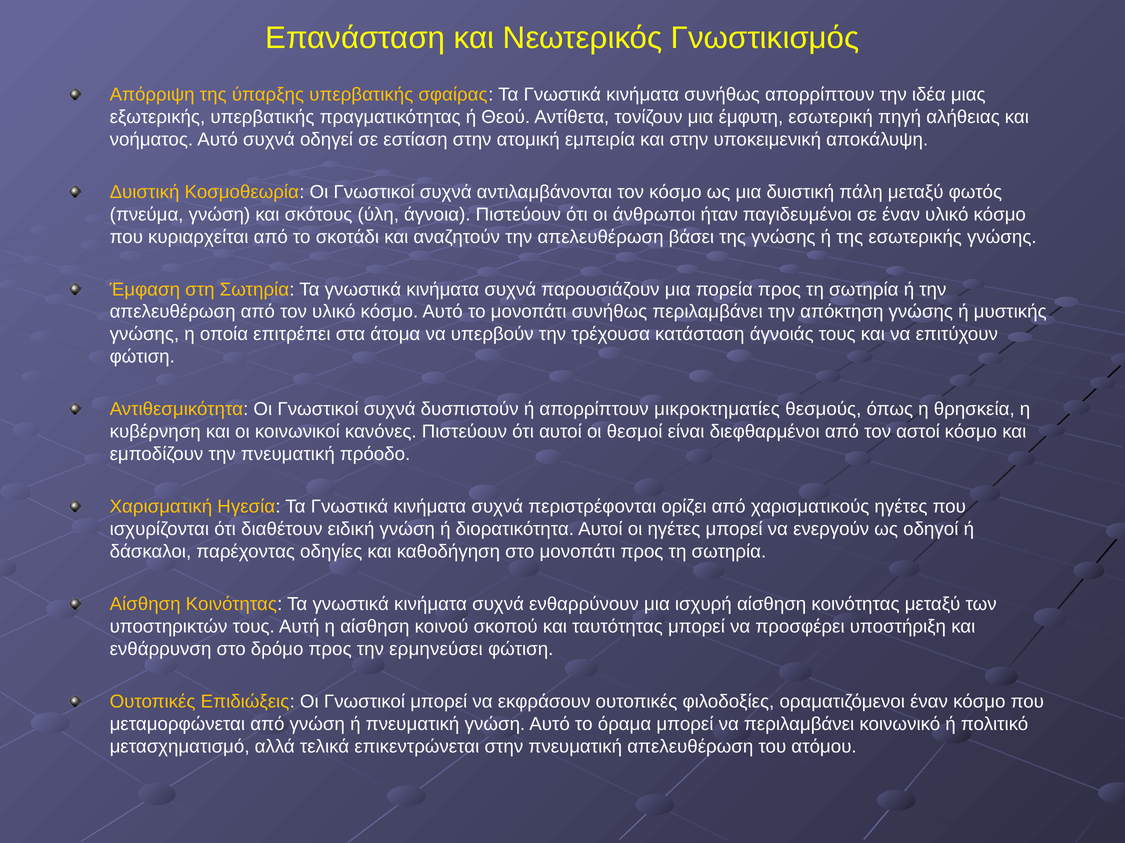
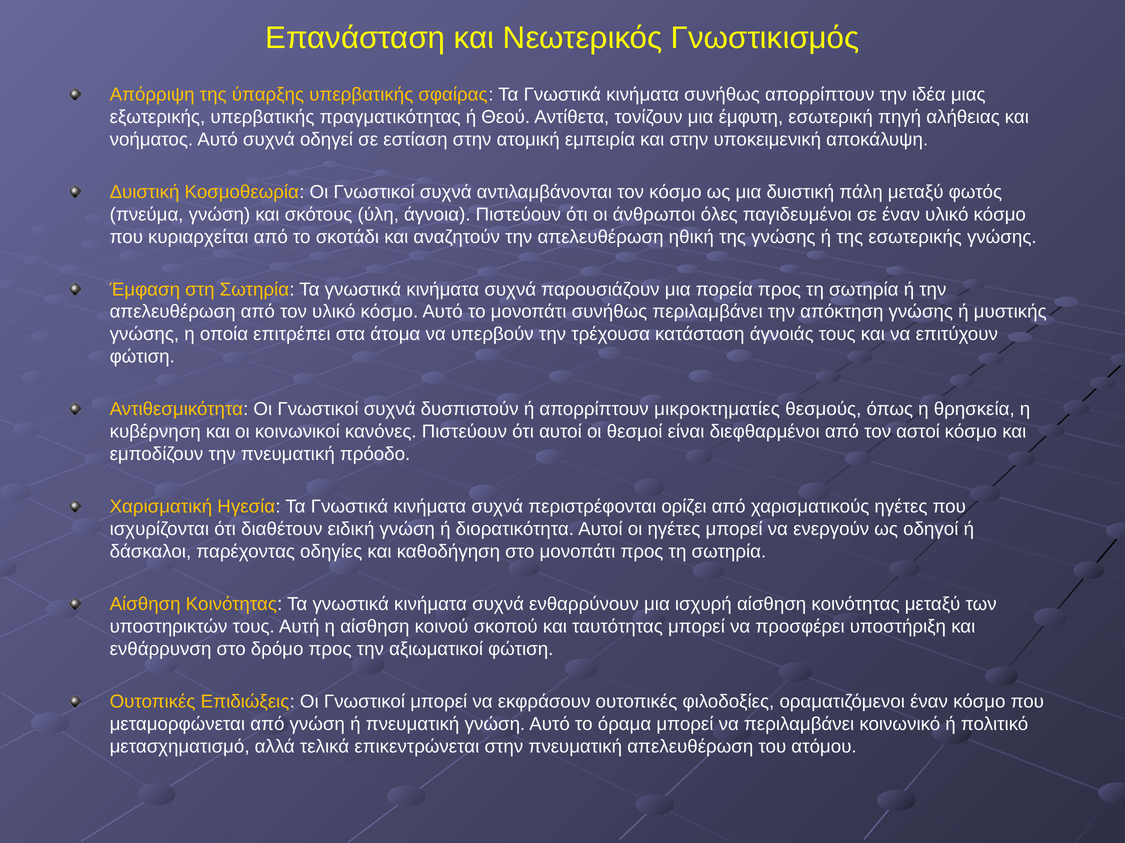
ήταν: ήταν -> όλες (719, 215)
βάσει: βάσει -> ηθική (691, 237)
ερμηνεύσει: ερμηνεύσει -> αξιωματικοί (436, 650)
